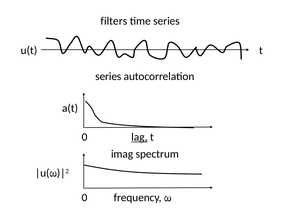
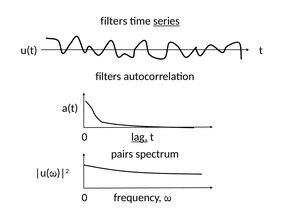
series underline: none -> present (167, 21)
series: series -> filters (108, 77)
imag: imag -> pairs (122, 154)
